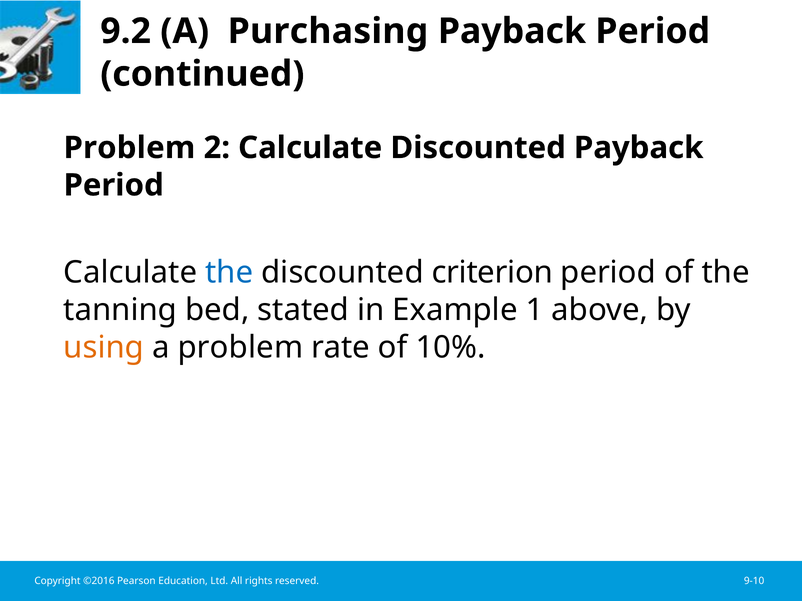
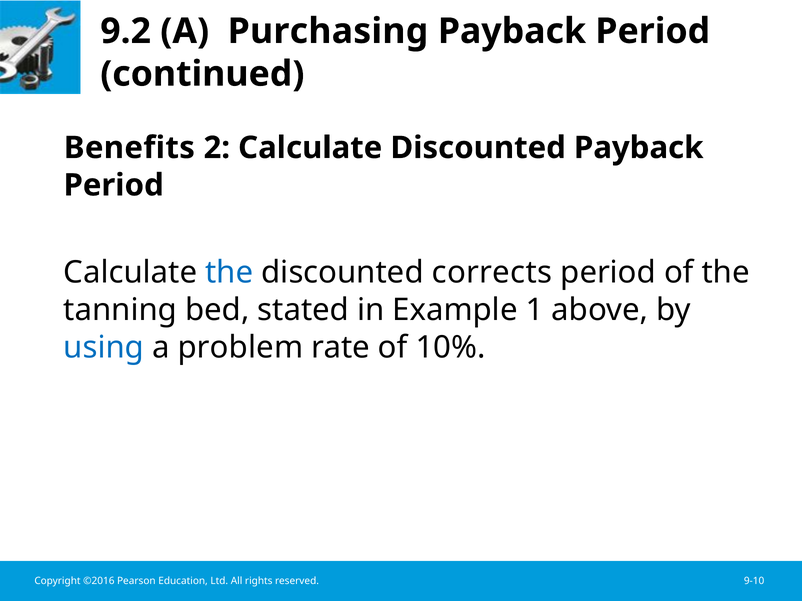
Problem: Problem -> Benefits (129, 148)
criterion: criterion -> corrects (492, 273)
using colour: orange -> blue (104, 348)
